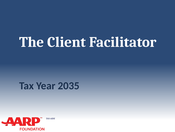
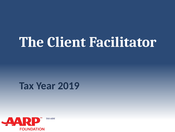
2035: 2035 -> 2019 (69, 85)
